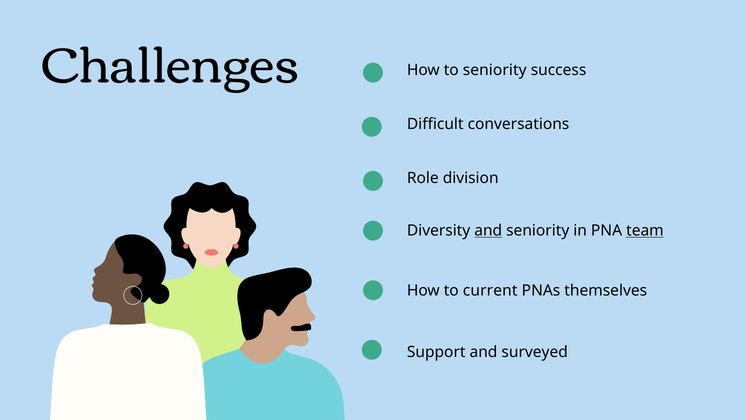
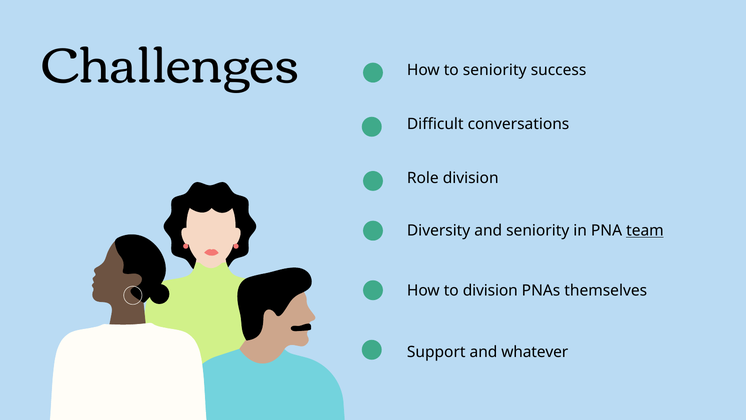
and underline: present -> none (488, 230)
to current: current -> division (490, 290)
surveyed: surveyed -> whatever (535, 352)
